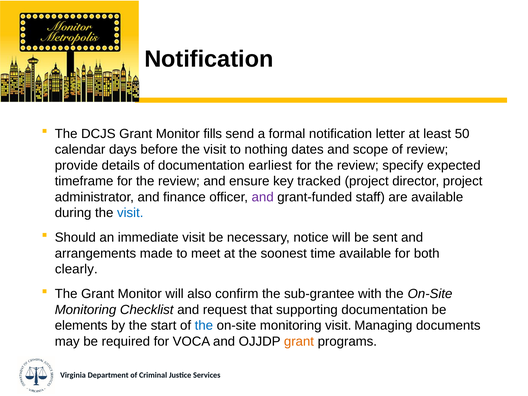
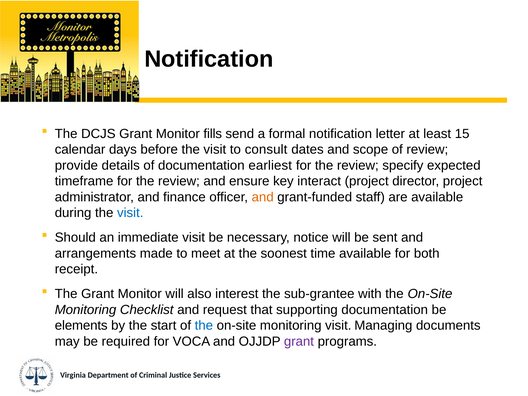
50: 50 -> 15 (462, 134)
nothing: nothing -> consult (266, 150)
tracked: tracked -> interact (319, 181)
and colour: purple -> orange (263, 197)
clearly: clearly -> receipt (76, 269)
confirm: confirm -> interest (237, 294)
grant colour: orange -> purple (299, 341)
